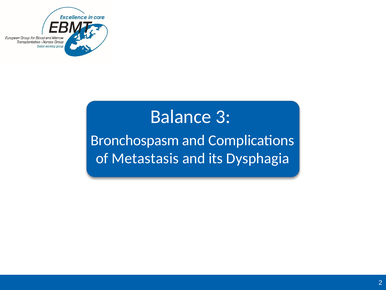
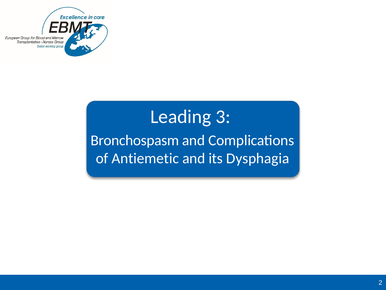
Balance: Balance -> Leading (181, 117)
Metastasis: Metastasis -> Antiemetic (145, 158)
